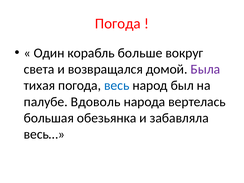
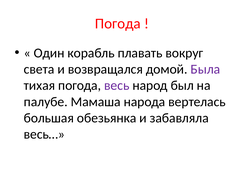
больше: больше -> плавать (140, 53)
весь colour: blue -> purple (117, 85)
Вдоволь: Вдоволь -> Мамаша (96, 102)
